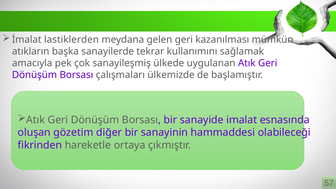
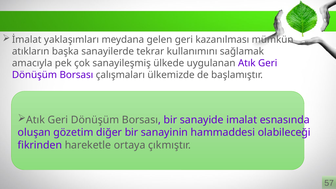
lastiklerden: lastiklerden -> yaklaşımları (72, 40)
